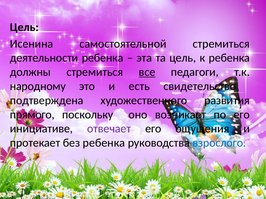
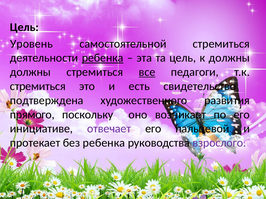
Исенина: Исенина -> Уровень (32, 44)
ребенка underline: none -> present (103, 58)
к ребенка: ребенка -> должны (229, 58)
народному: народному -> стремиться (38, 86)
ощущения: ощущения -> пальцевой (202, 129)
взрослого colour: blue -> purple (219, 143)
